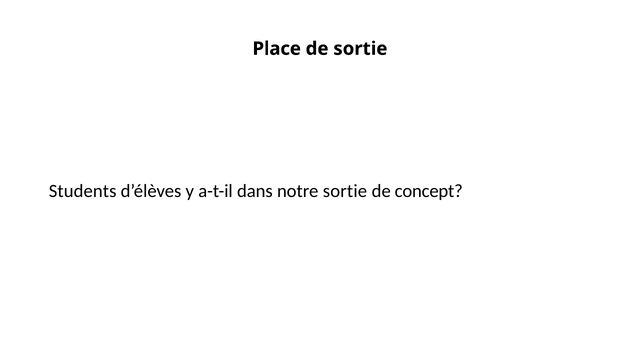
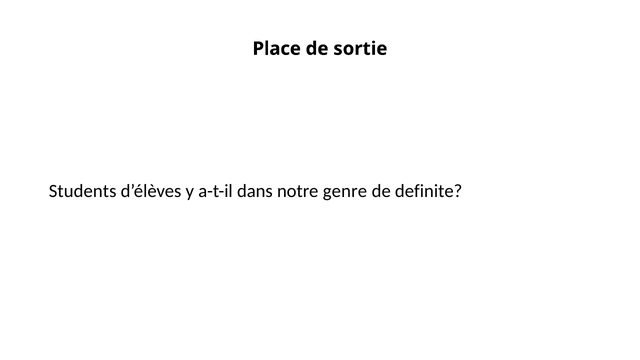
notre sortie: sortie -> genre (345, 191)
concept: concept -> definite (429, 191)
